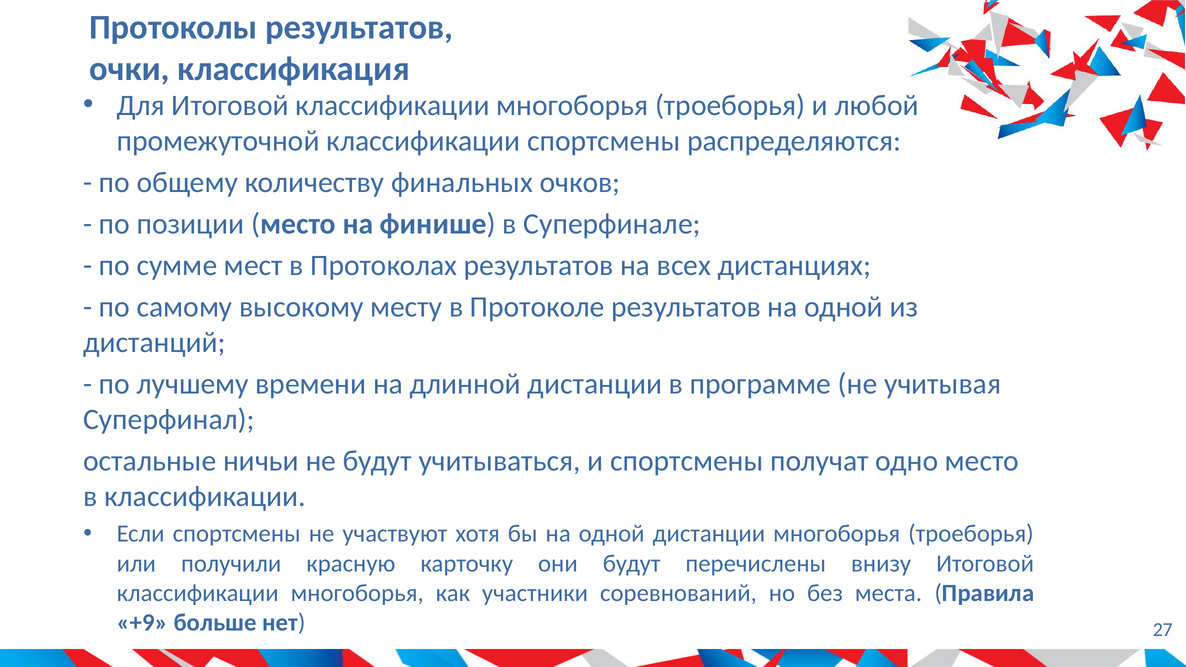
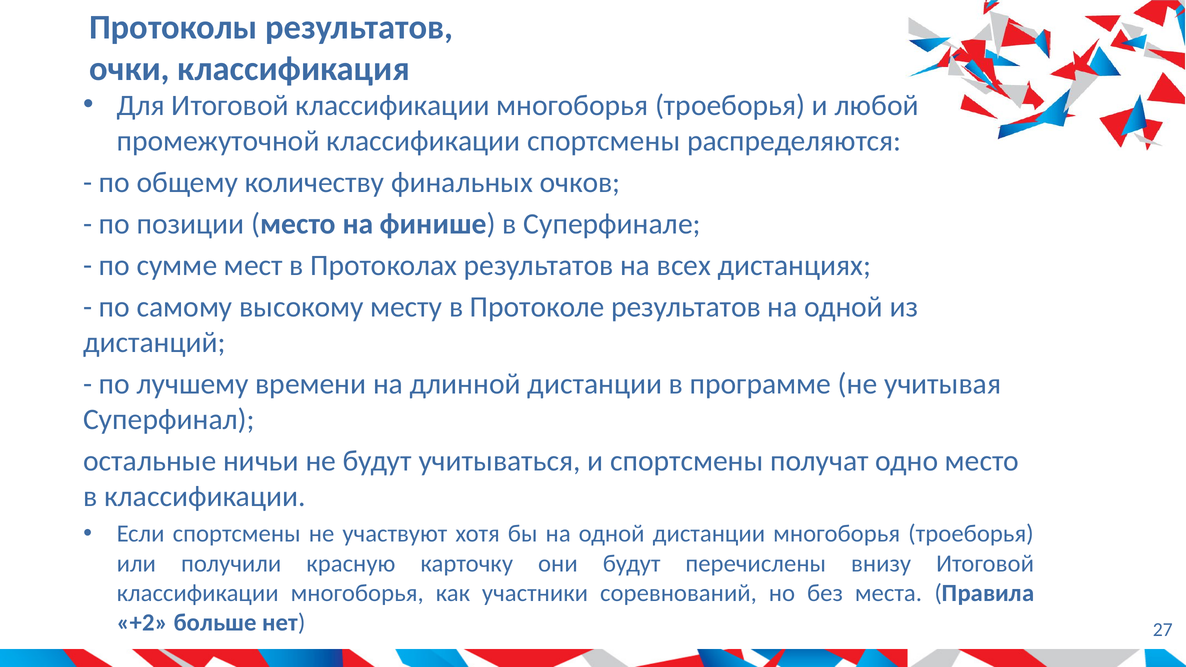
+9: +9 -> +2 (142, 623)
